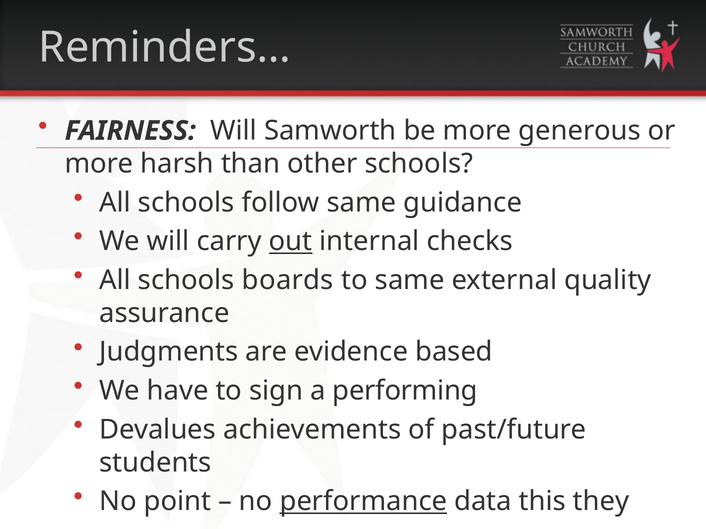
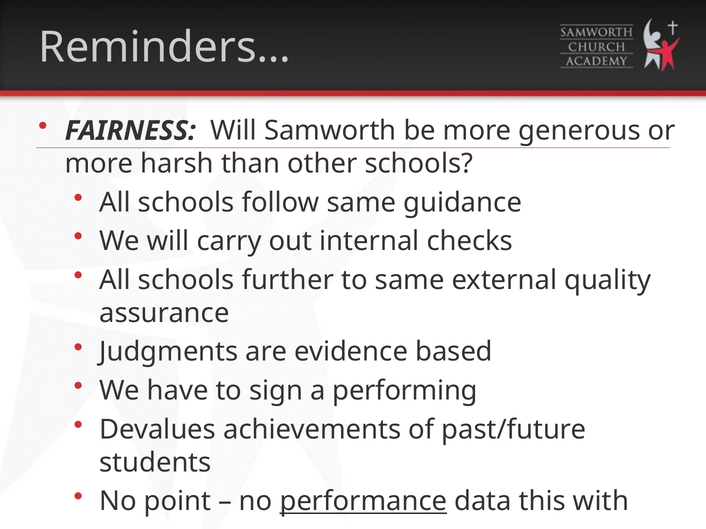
out underline: present -> none (291, 242)
boards: boards -> further (288, 280)
they: they -> with (601, 502)
